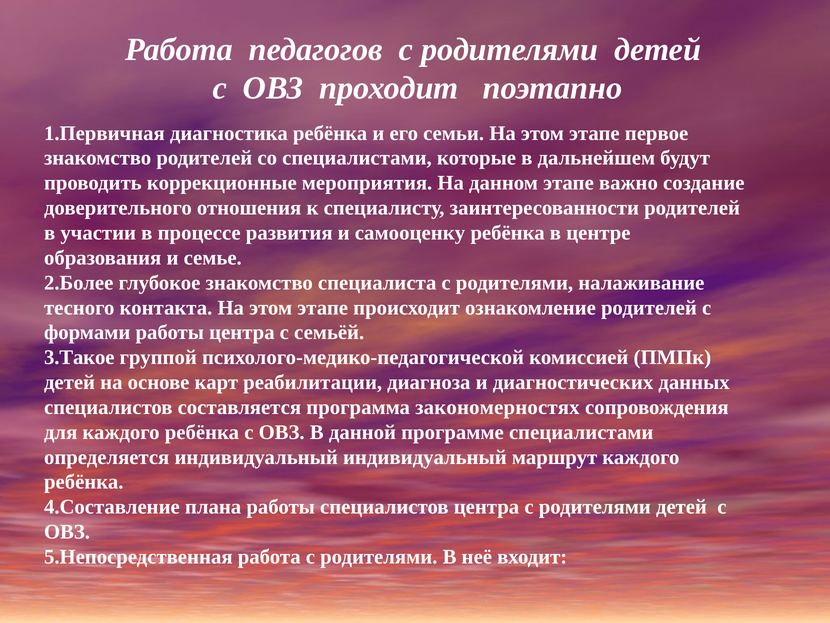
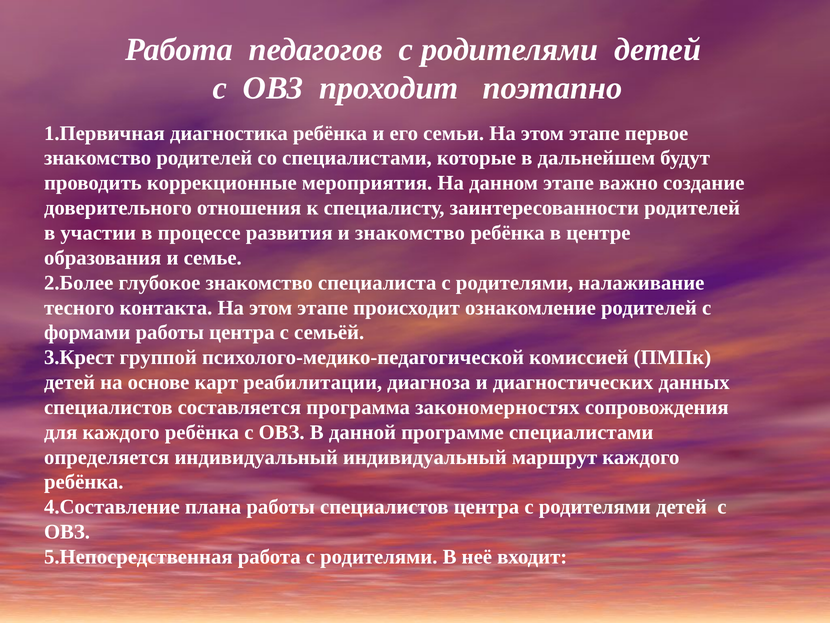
и самооценку: самооценку -> знакомство (410, 233)
3.Такое: 3.Такое -> 3.Крест (79, 357)
